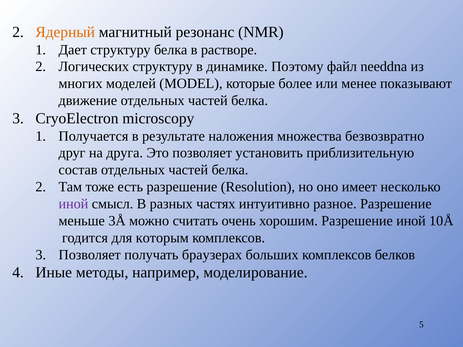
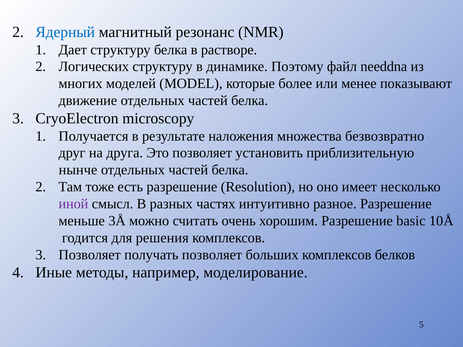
Ядерный colour: orange -> blue (65, 32)
состав: состав -> нынче (78, 170)
Разрешение иной: иной -> basic (411, 221)
которым: которым -> решения (162, 238)
получать браузерах: браузерах -> позволяет (212, 255)
